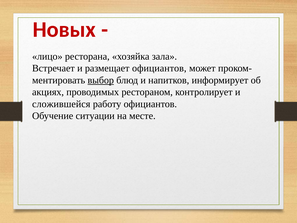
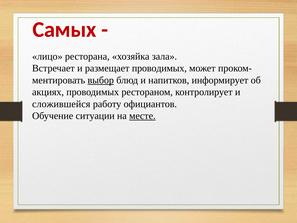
Новых: Новых -> Самых (64, 30)
размещает официантов: официантов -> проводимых (159, 68)
месте underline: none -> present (142, 116)
